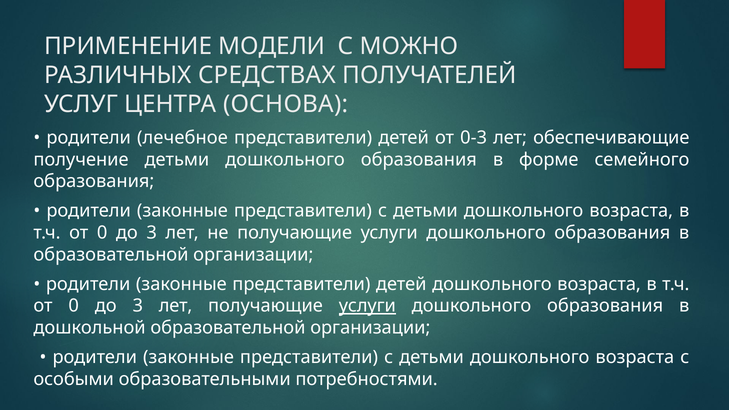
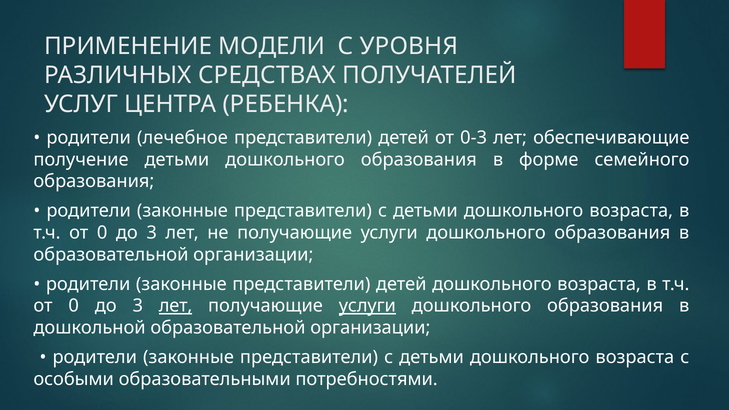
МОЖНО: МОЖНО -> УРОВНЯ (409, 46)
ОСНОВА: ОСНОВА -> РЕБЕНКА (286, 104)
лет underline: none -> present (176, 306)
